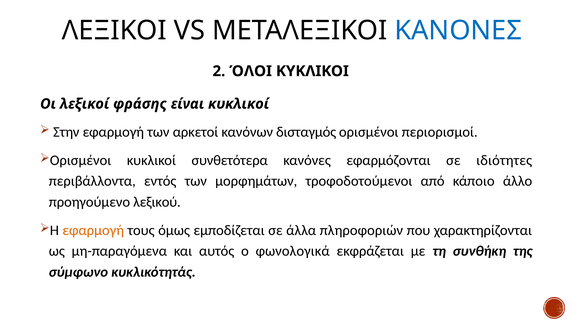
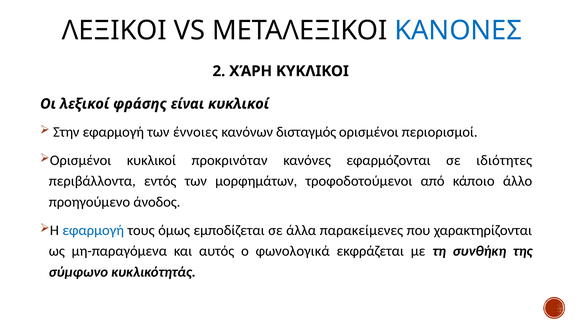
ΌΛΟΙ: ΌΛΟΙ -> ΧΆΡΗ (251, 71)
αρκετοί: αρκετοί -> έννοιες (195, 132)
συνθετότερα: συνθετότερα -> προκρινόταν (230, 160)
λεξικού: λεξικού -> άνοδος (157, 202)
εφαρμογή colour: orange -> blue (93, 230)
πληροφοριών: πληροφοριών -> παρακείμενες (361, 230)
